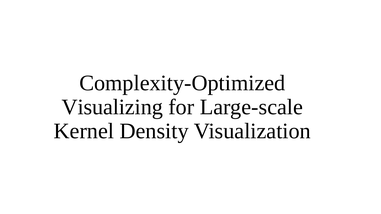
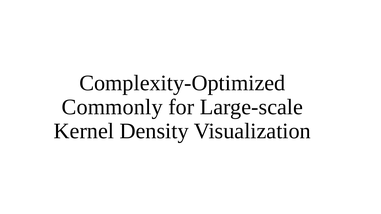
Visualizing: Visualizing -> Commonly (112, 107)
